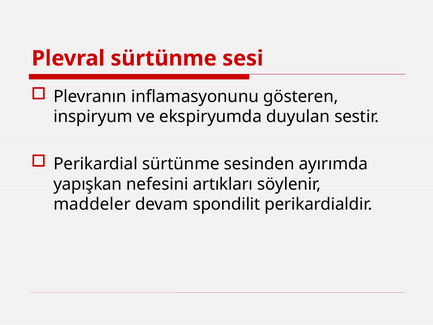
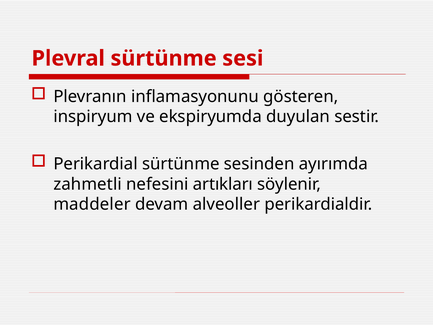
yapışkan: yapışkan -> zahmetli (88, 184)
spondilit: spondilit -> alveoller (226, 204)
